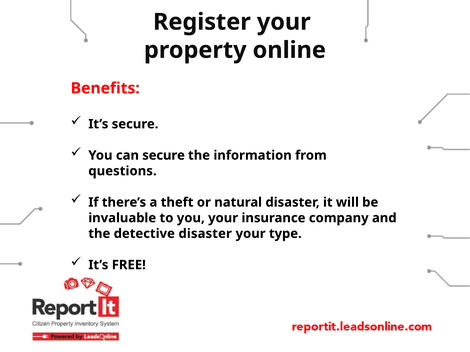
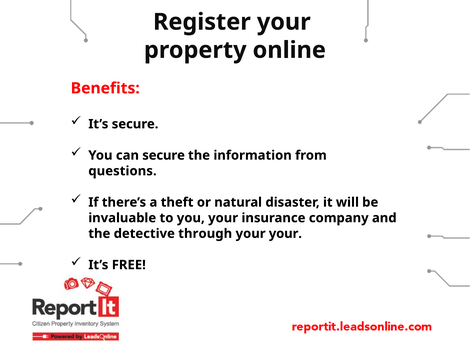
detective disaster: disaster -> through (205, 234)
your type: type -> your (285, 234)
